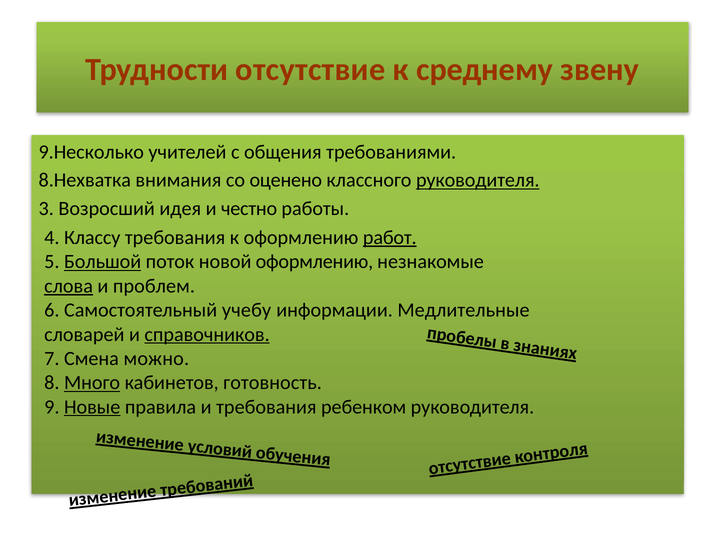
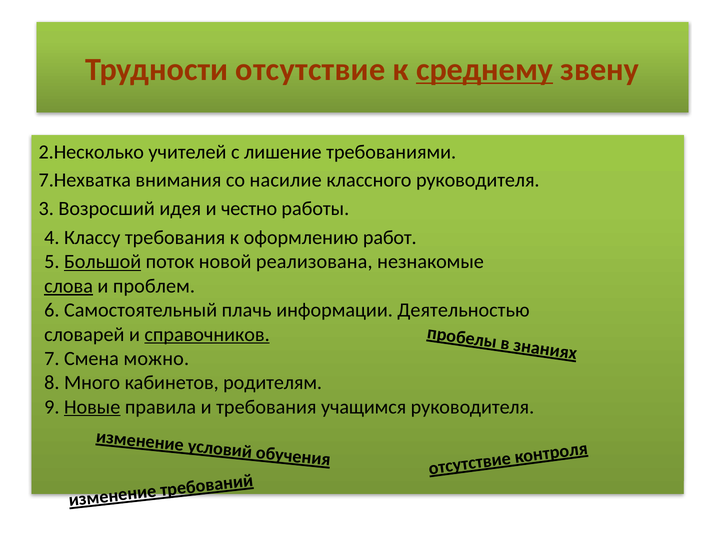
среднему underline: none -> present (485, 69)
9.Несколько: 9.Несколько -> 2.Несколько (91, 152)
общения: общения -> лишение (283, 152)
8.Нехватка: 8.Нехватка -> 7.Нехватка (85, 180)
оценено: оценено -> насилие (286, 180)
руководителя underline: present -> none (478, 180)
работ underline: present -> none (390, 238)
новой оформлению: оформлению -> реализована (314, 262)
учебу: учебу -> плачь (247, 310)
Медлительные: Медлительные -> Деятельностью (464, 310)
Много underline: present -> none (92, 383)
готовность: готовность -> родителям (273, 383)
ребенком: ребенком -> учащимся (364, 407)
